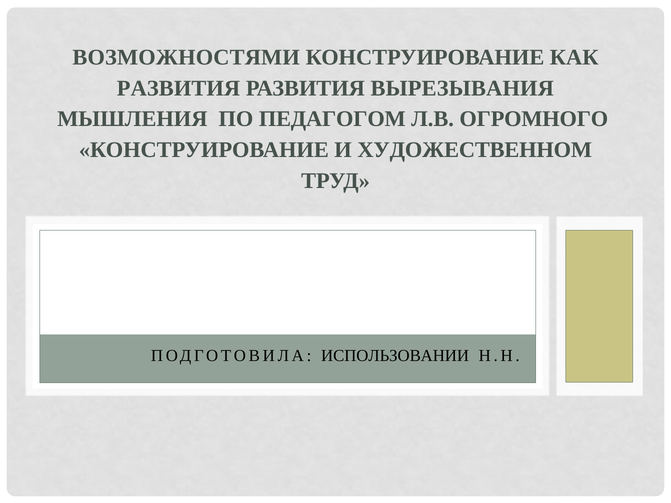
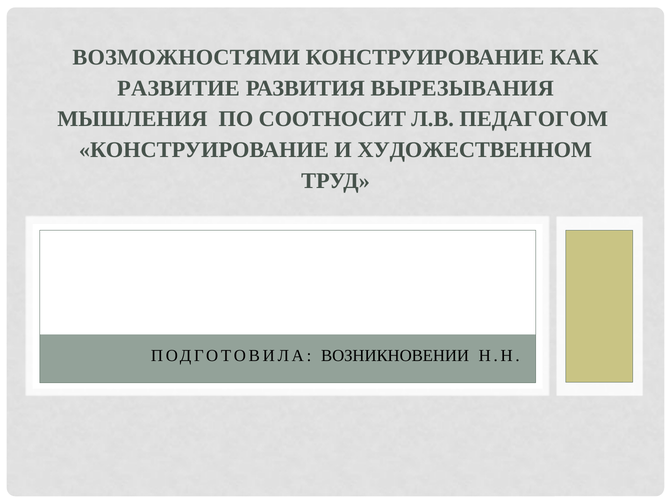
РАЗВИТИЯ: РАЗВИТИЯ -> РАЗВИТИЕ (178, 88)
ПЕДАГОГОМ: ПЕДАГОГОМ -> СООТНОСИТ (332, 119)
ОГРОМНОГО: ОГРОМНОГО -> ПЕДАГОГОМ (534, 119)
ИСПОЛЬЗОВАНИИ: ИСПОЛЬЗОВАНИИ -> ВОЗНИКНОВЕНИИ (395, 356)
